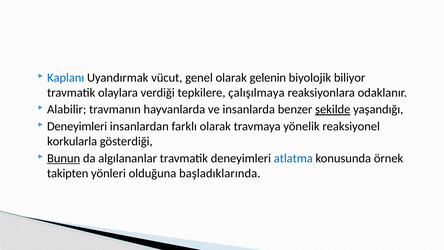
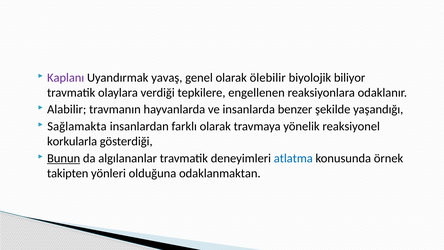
Kaplanı colour: blue -> purple (66, 78)
vücut: vücut -> yavaş (167, 78)
gelenin: gelenin -> ölebilir (268, 78)
çalışılmaya: çalışılmaya -> engellenen (257, 93)
şekilde underline: present -> none (333, 109)
Deneyimleri: Deneyimleri -> Sağlamakta (77, 126)
başladıklarında: başladıklarında -> odaklanmaktan (220, 173)
